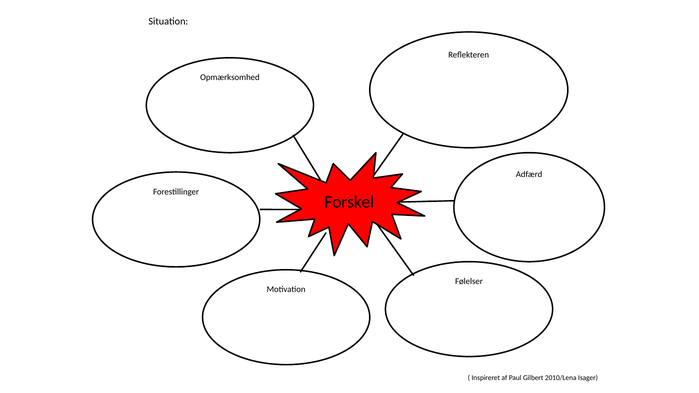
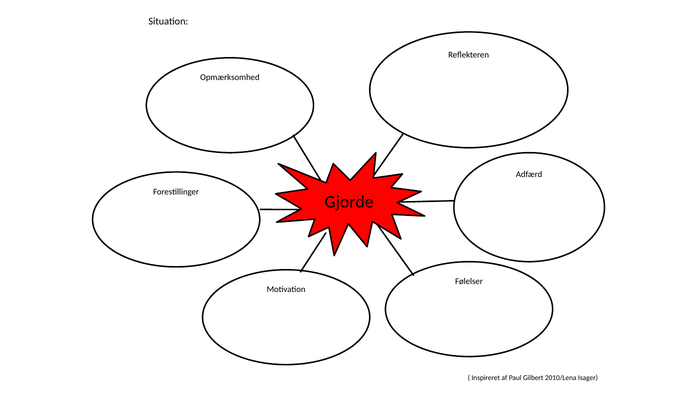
Forskel: Forskel -> Gjorde (349, 202)
